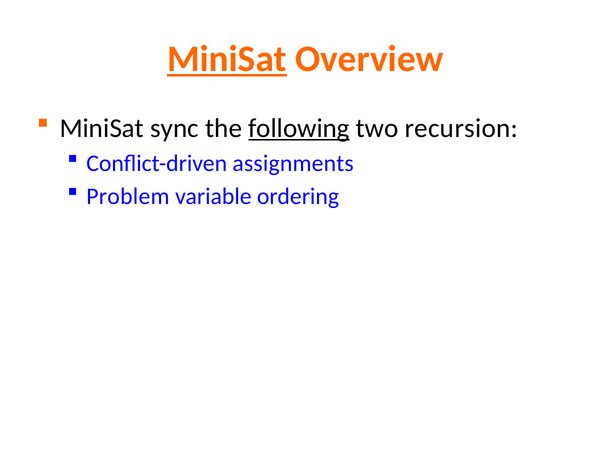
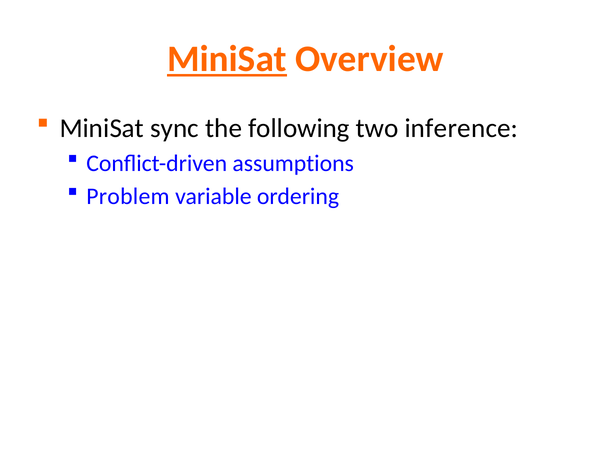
following underline: present -> none (299, 128)
recursion: recursion -> inference (461, 128)
assignments: assignments -> assumptions (293, 163)
